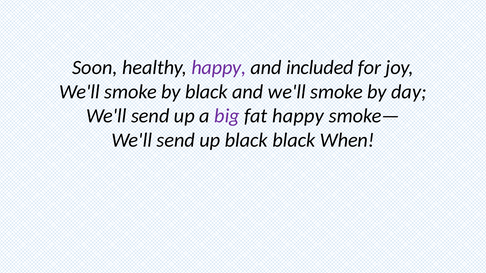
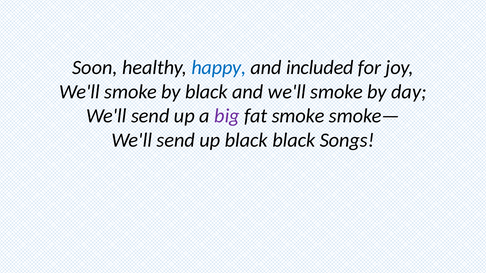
happy colour: purple -> blue (219, 68)
fat happy: happy -> smoke (298, 116)
When: When -> Songs (347, 140)
